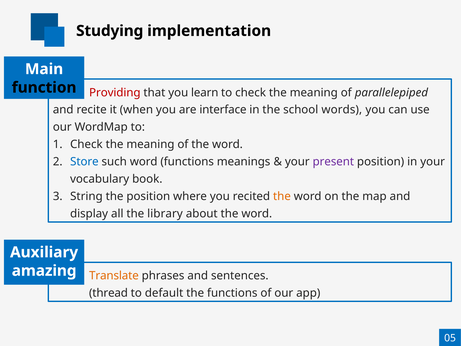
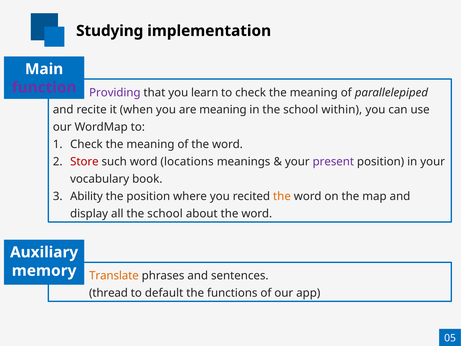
function colour: black -> purple (44, 87)
Providing colour: red -> purple (115, 92)
are interface: interface -> meaning (223, 110)
words: words -> within (342, 110)
Store colour: blue -> red (84, 162)
word functions: functions -> locations (187, 162)
String: String -> Ability (86, 196)
all the library: library -> school (165, 213)
amazing: amazing -> memory (44, 271)
